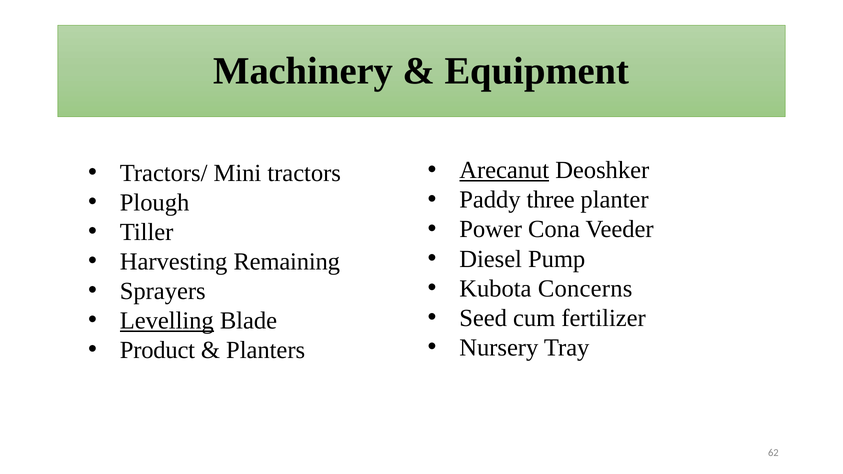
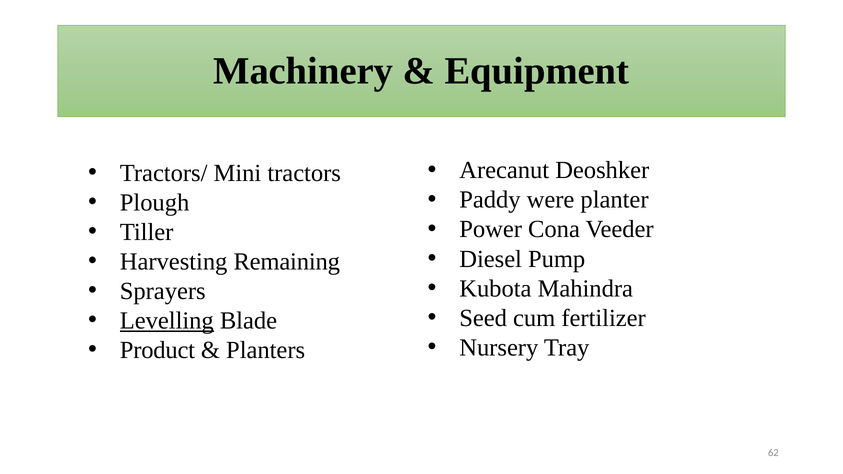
Arecanut underline: present -> none (504, 170)
three: three -> were (551, 200)
Concerns: Concerns -> Mahindra (585, 289)
